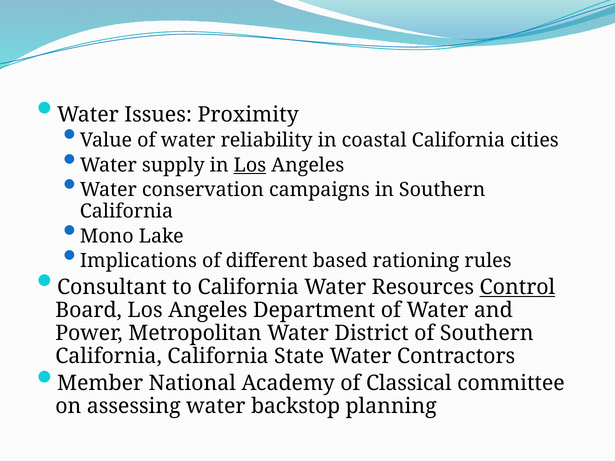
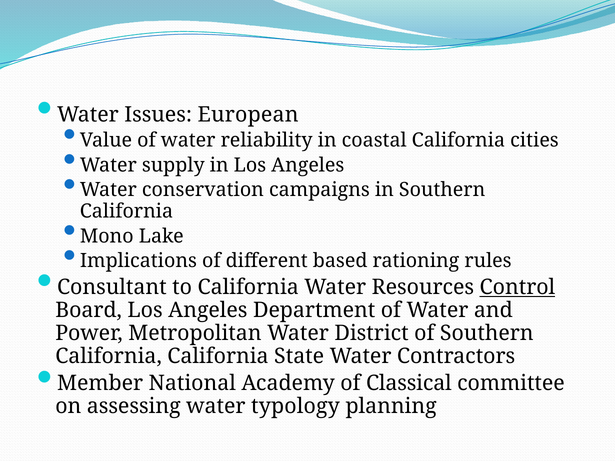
Proximity: Proximity -> European (248, 115)
Los underline: present -> none (250, 165)
backstop: backstop -> typology (295, 407)
